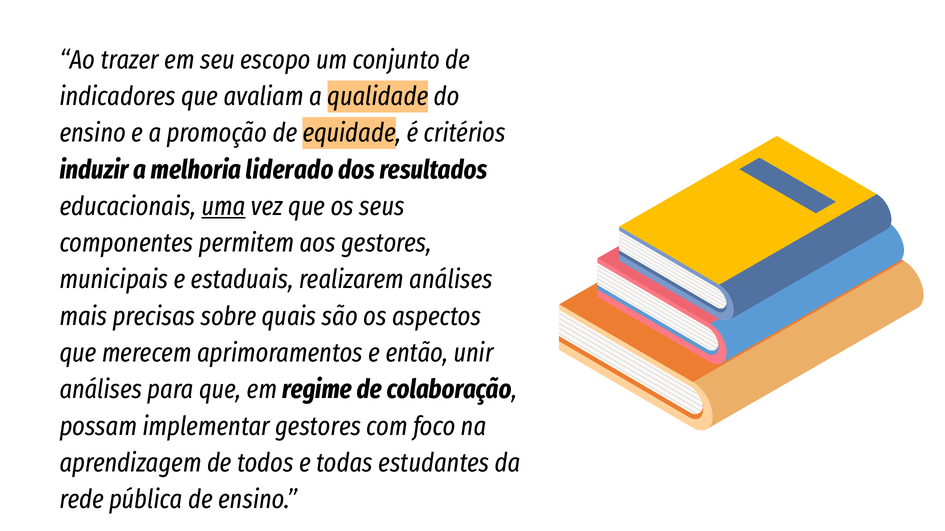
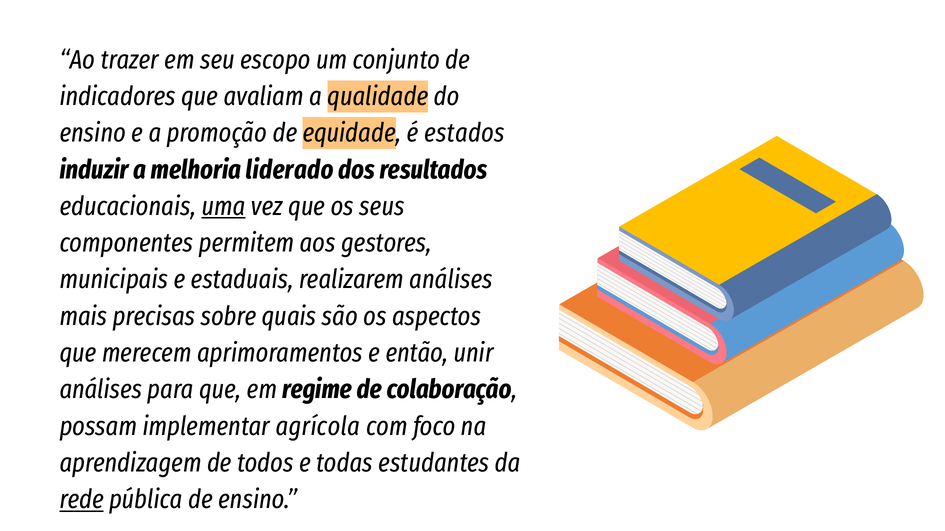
critérios: critérios -> estados (464, 133)
implementar gestores: gestores -> agrícola (318, 427)
rede underline: none -> present (82, 500)
